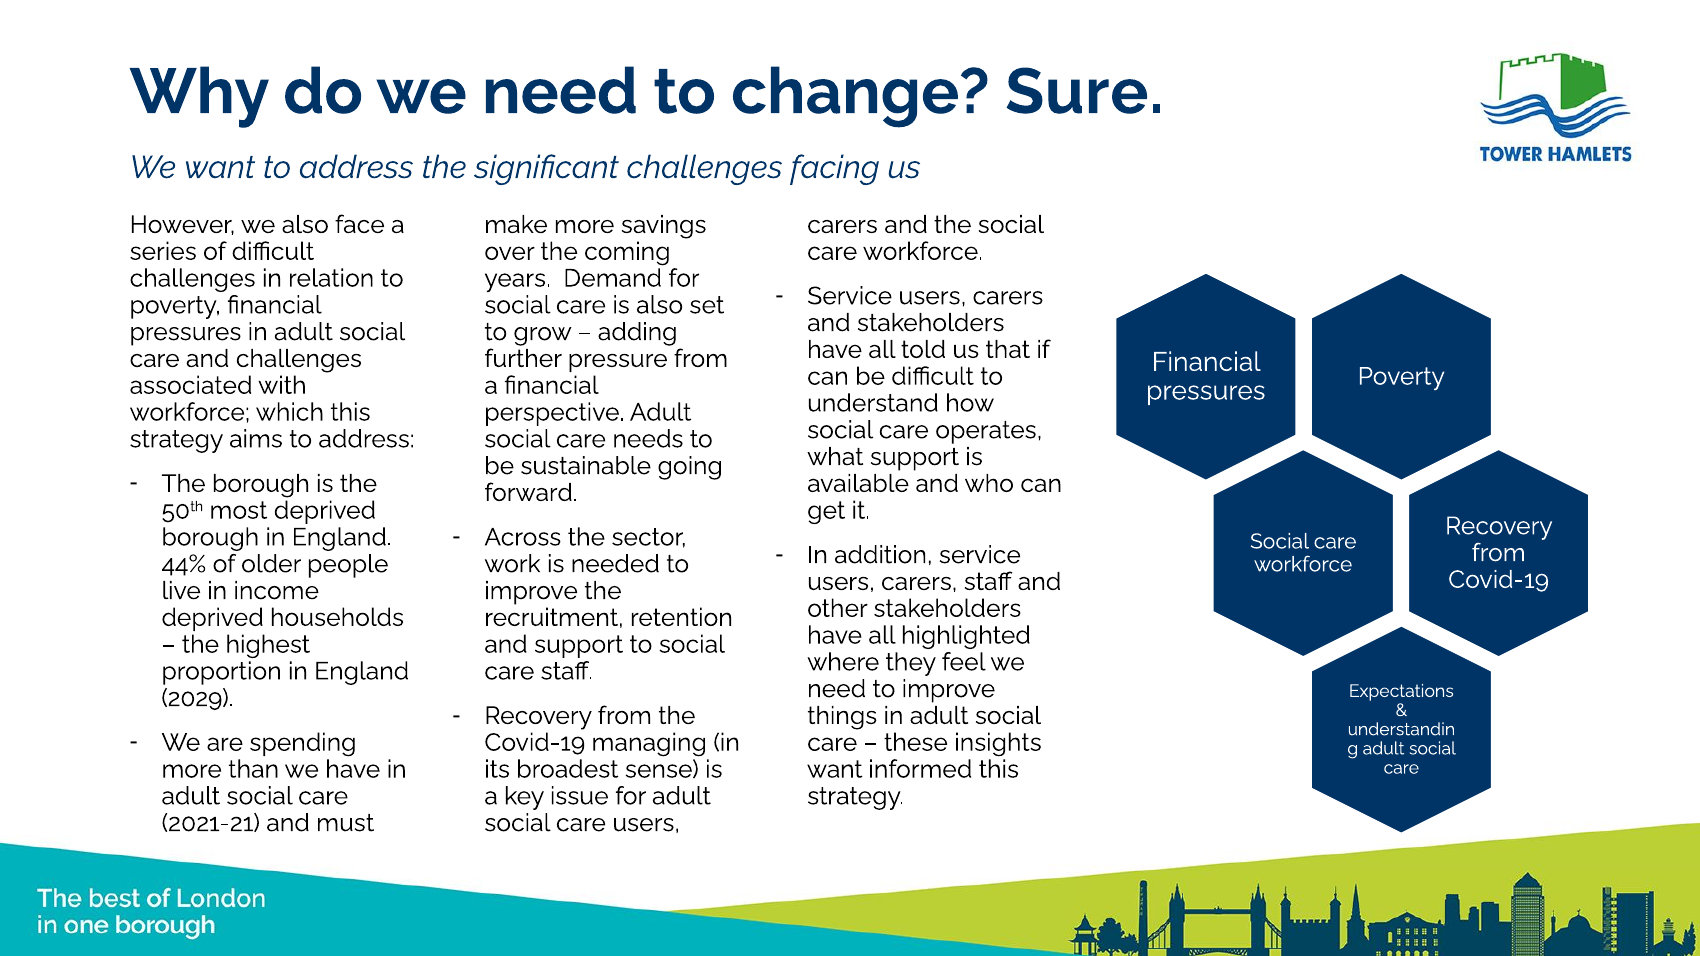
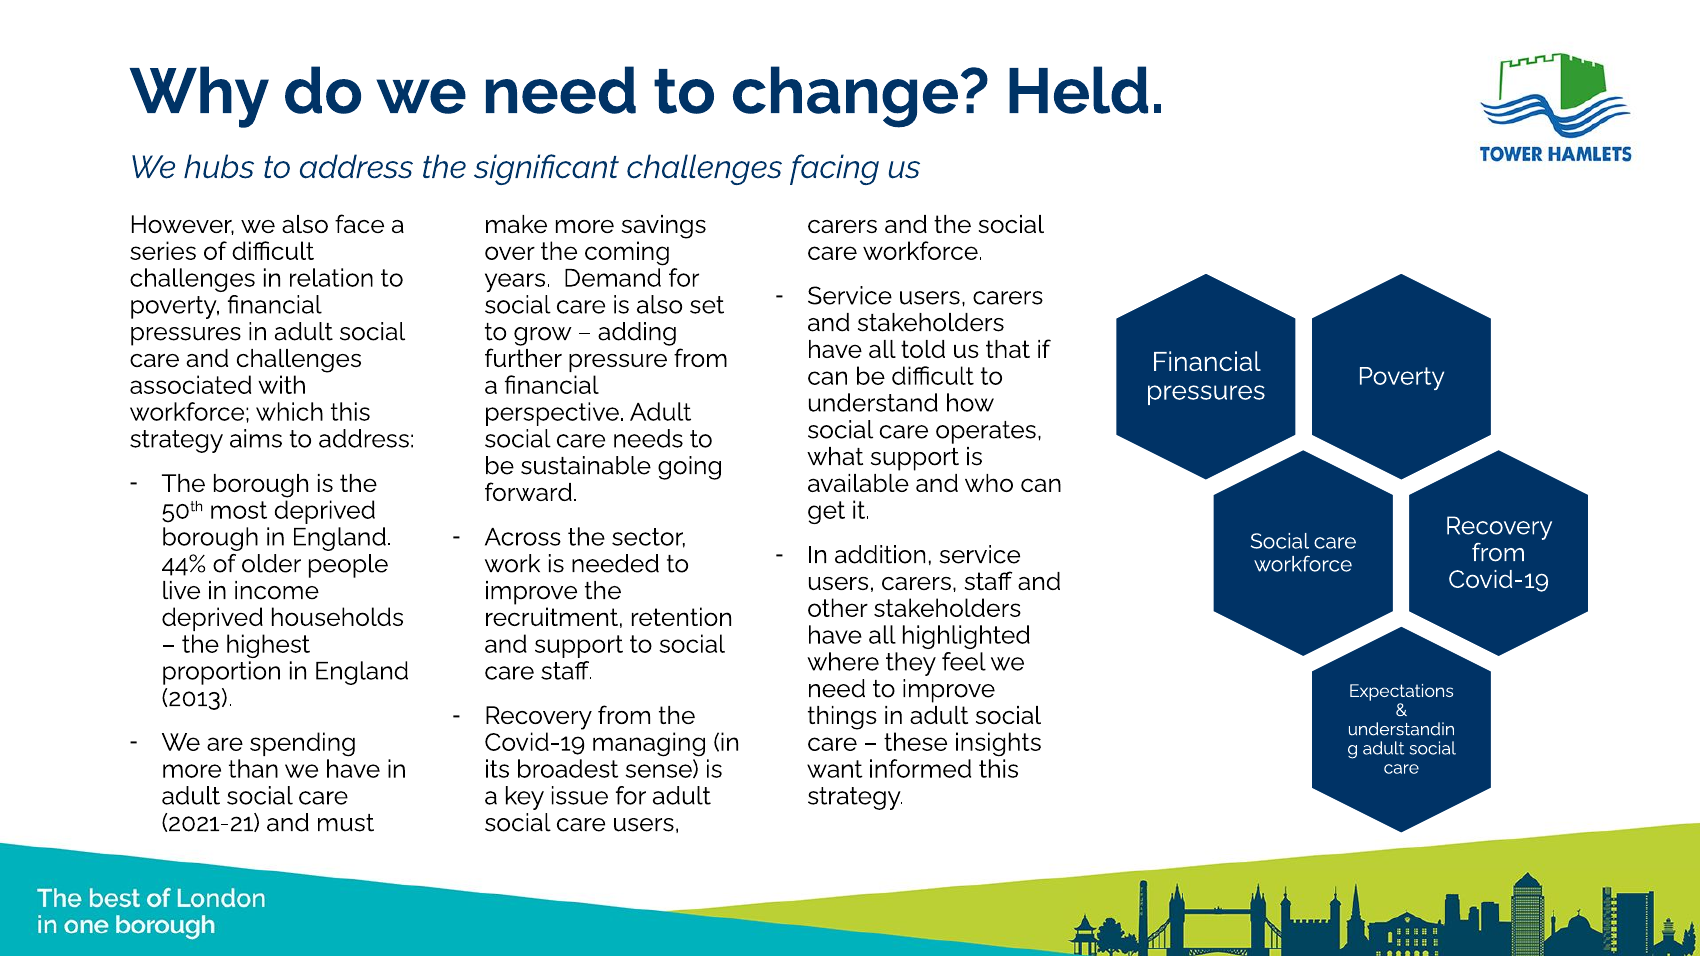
Sure: Sure -> Held (1085, 92)
We want: want -> hubs (219, 168)
2029: 2029 -> 2013 (197, 698)
